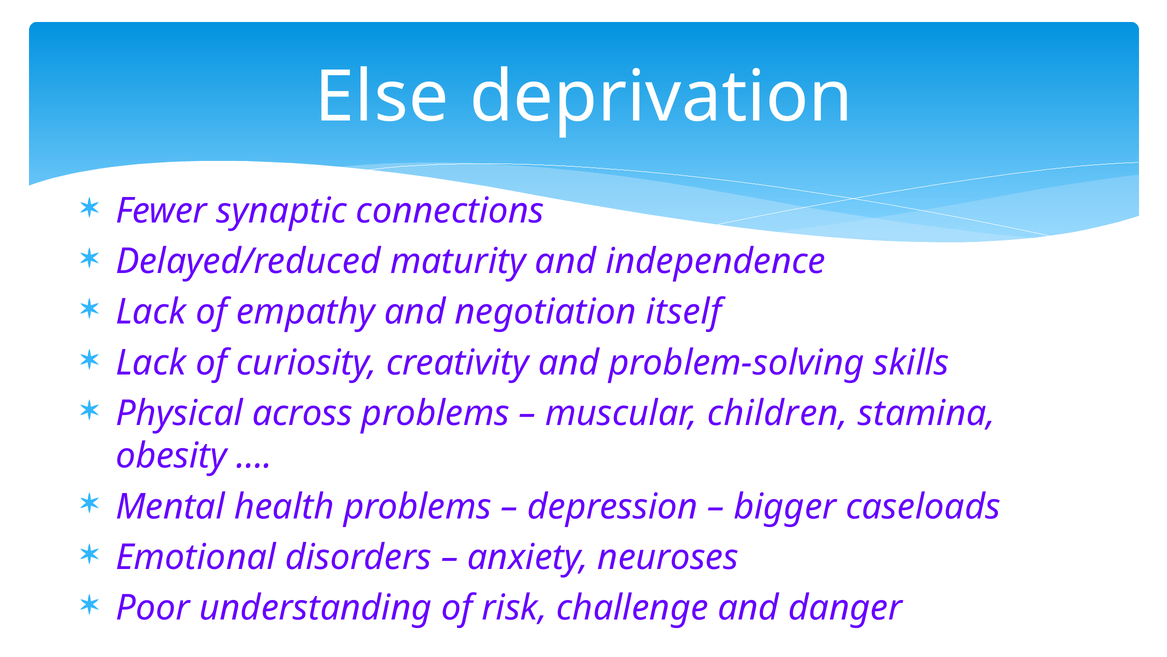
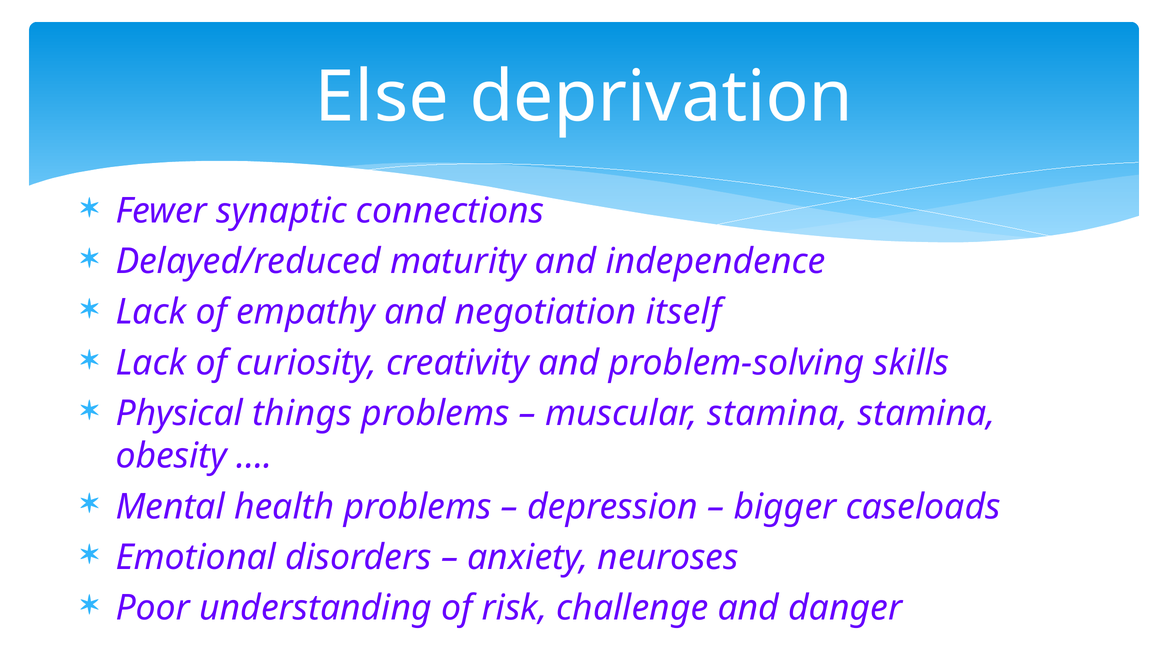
across: across -> things (302, 413)
muscular children: children -> stamina (778, 413)
